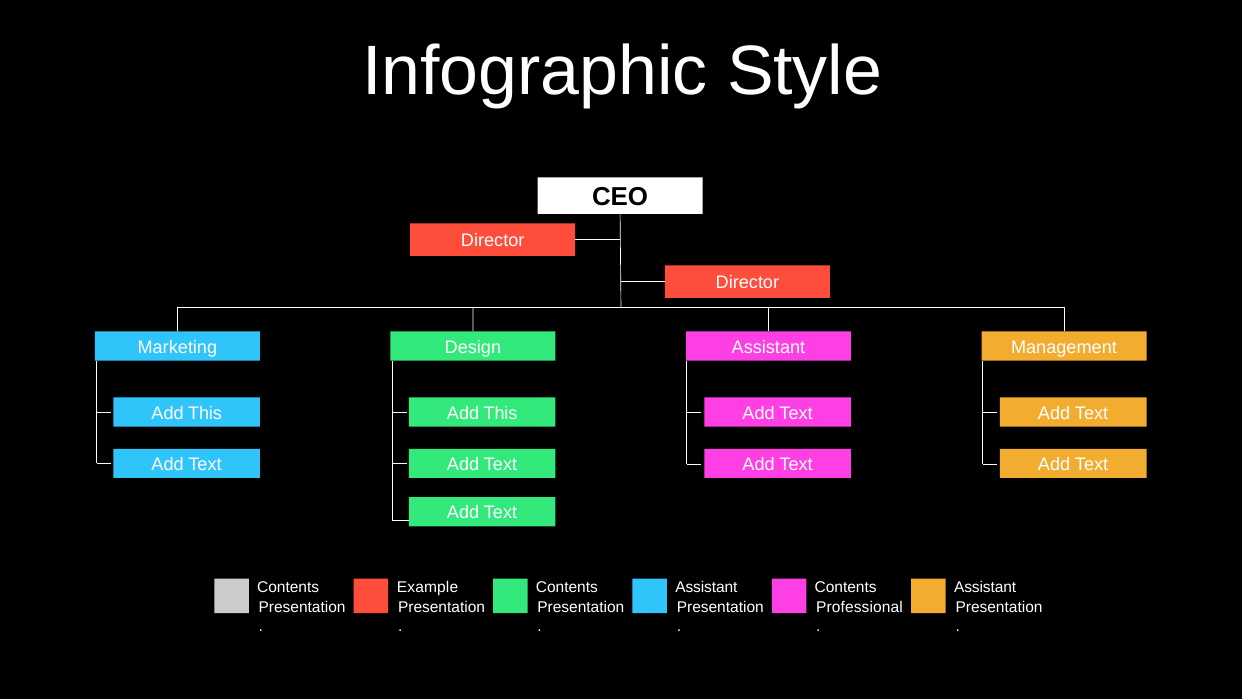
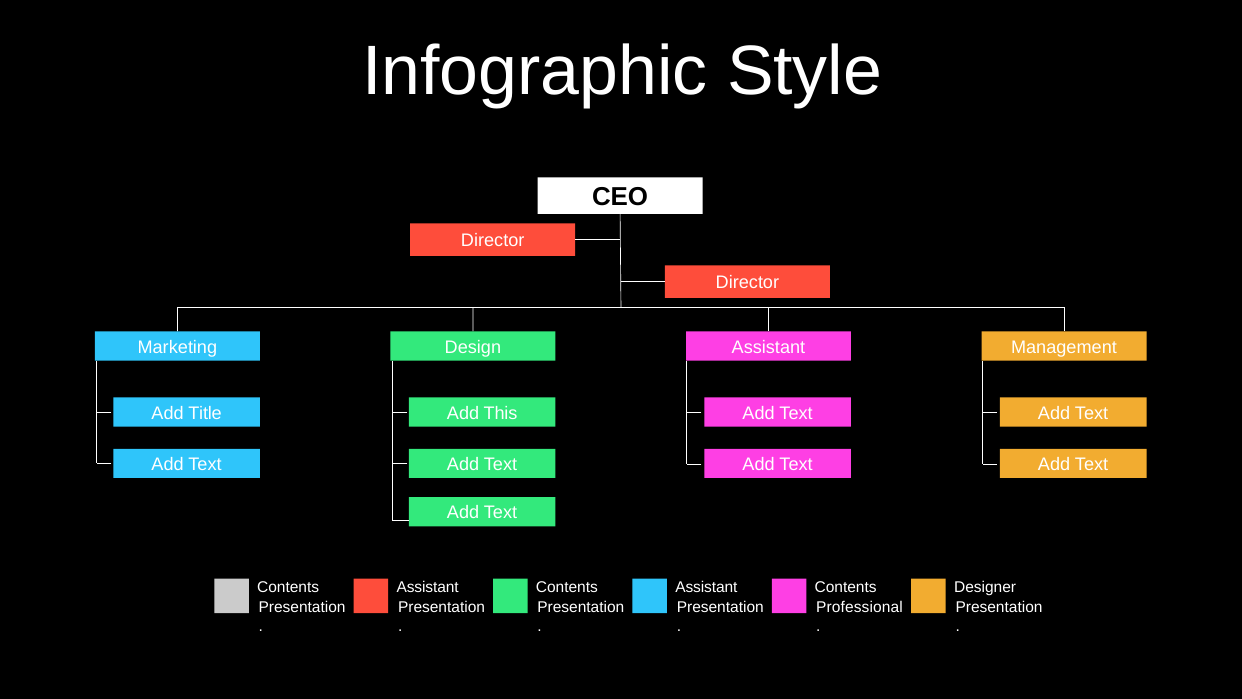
This: This -> Title (205, 413)
Example: Example -> Assistant (428, 587)
Assistant: Assistant -> Designer (985, 587)
